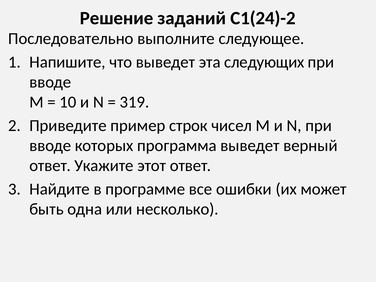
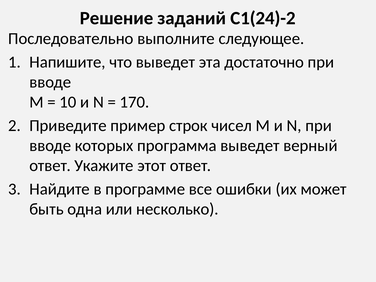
следующих: следующих -> достаточно (264, 62)
319: 319 -> 170 (134, 102)
